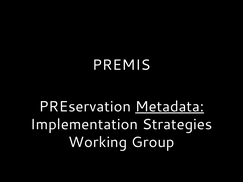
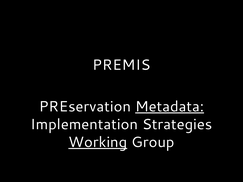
Working underline: none -> present (98, 142)
